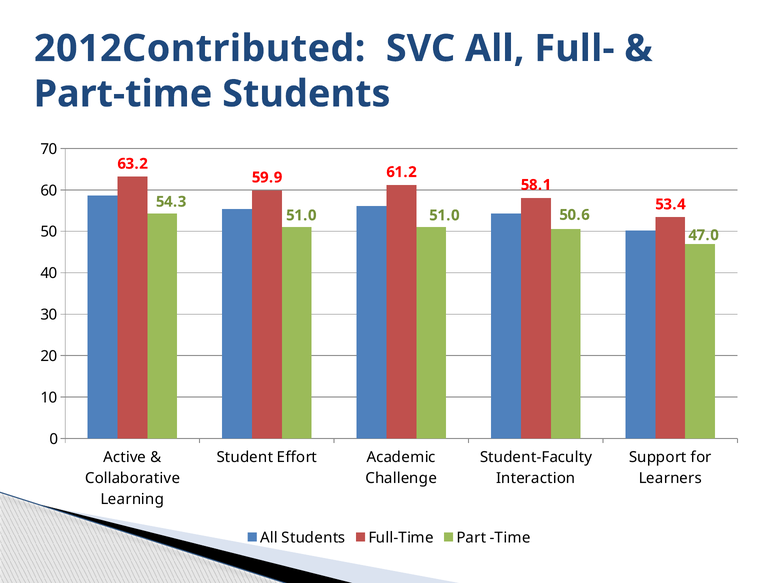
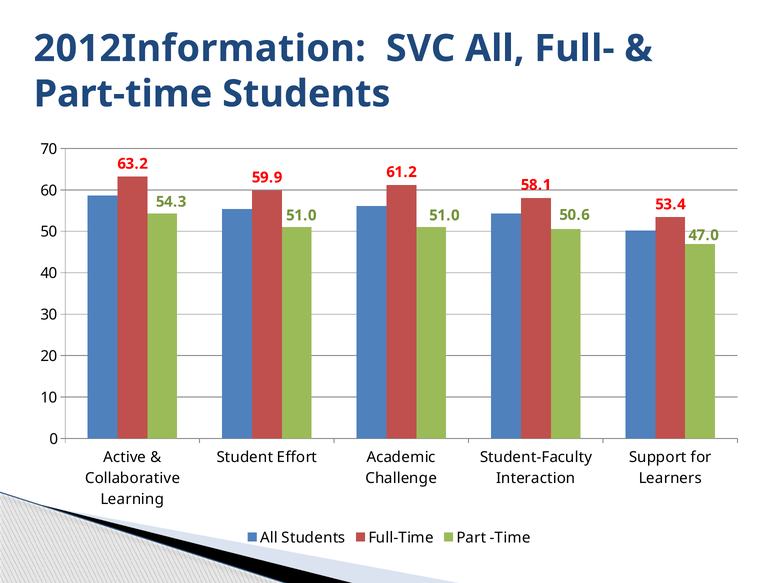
2012Contributed: 2012Contributed -> 2012Information (200, 49)
